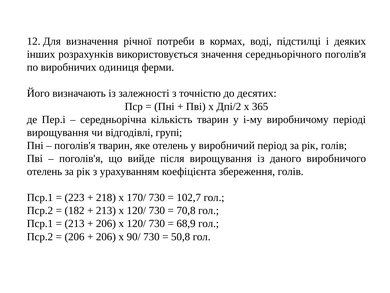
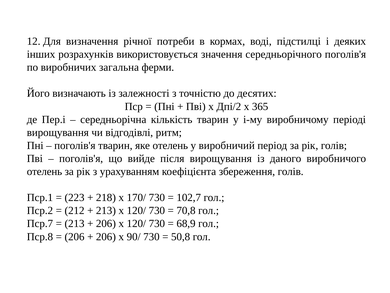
одиниця: одиниця -> загальна (119, 67)
групі: групі -> ритм (169, 132)
182: 182 -> 212 (75, 210)
Пср.1: Пср.1 -> Пср.7 (40, 223)
Пср.2: Пср.2 -> Пср.8 (40, 236)
